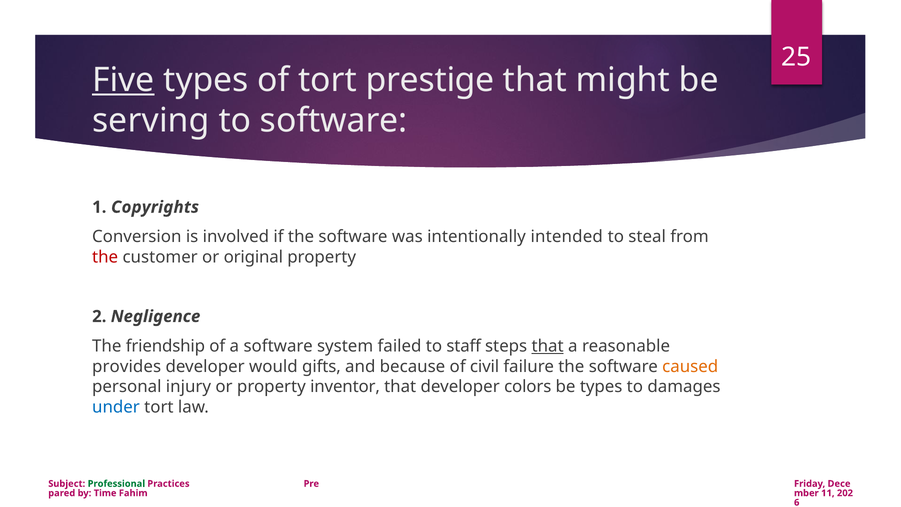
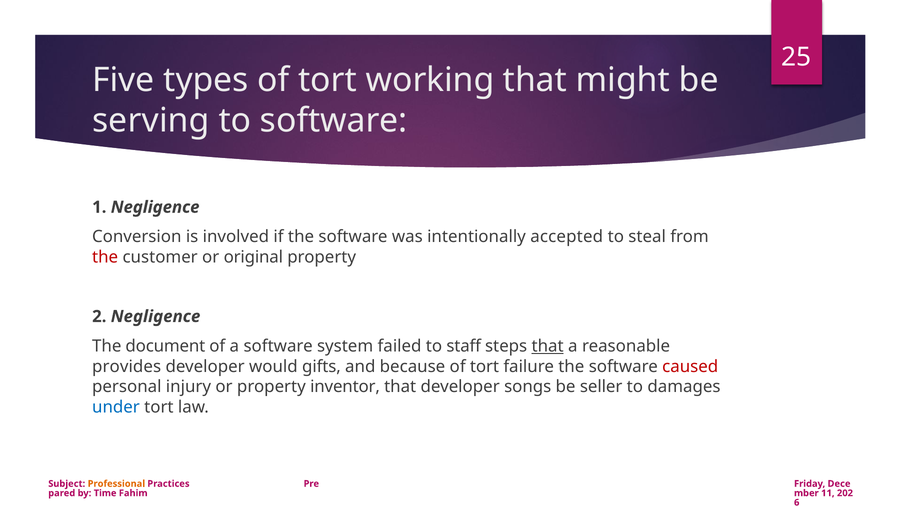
Five underline: present -> none (123, 80)
prestige: prestige -> working (430, 80)
1 Copyrights: Copyrights -> Negligence (155, 207)
intended: intended -> accepted (567, 237)
friendship: friendship -> document (165, 346)
because of civil: civil -> tort (485, 366)
caused colour: orange -> red (690, 366)
colors: colors -> songs (528, 387)
be types: types -> seller (601, 387)
Professional colour: green -> orange (116, 484)
